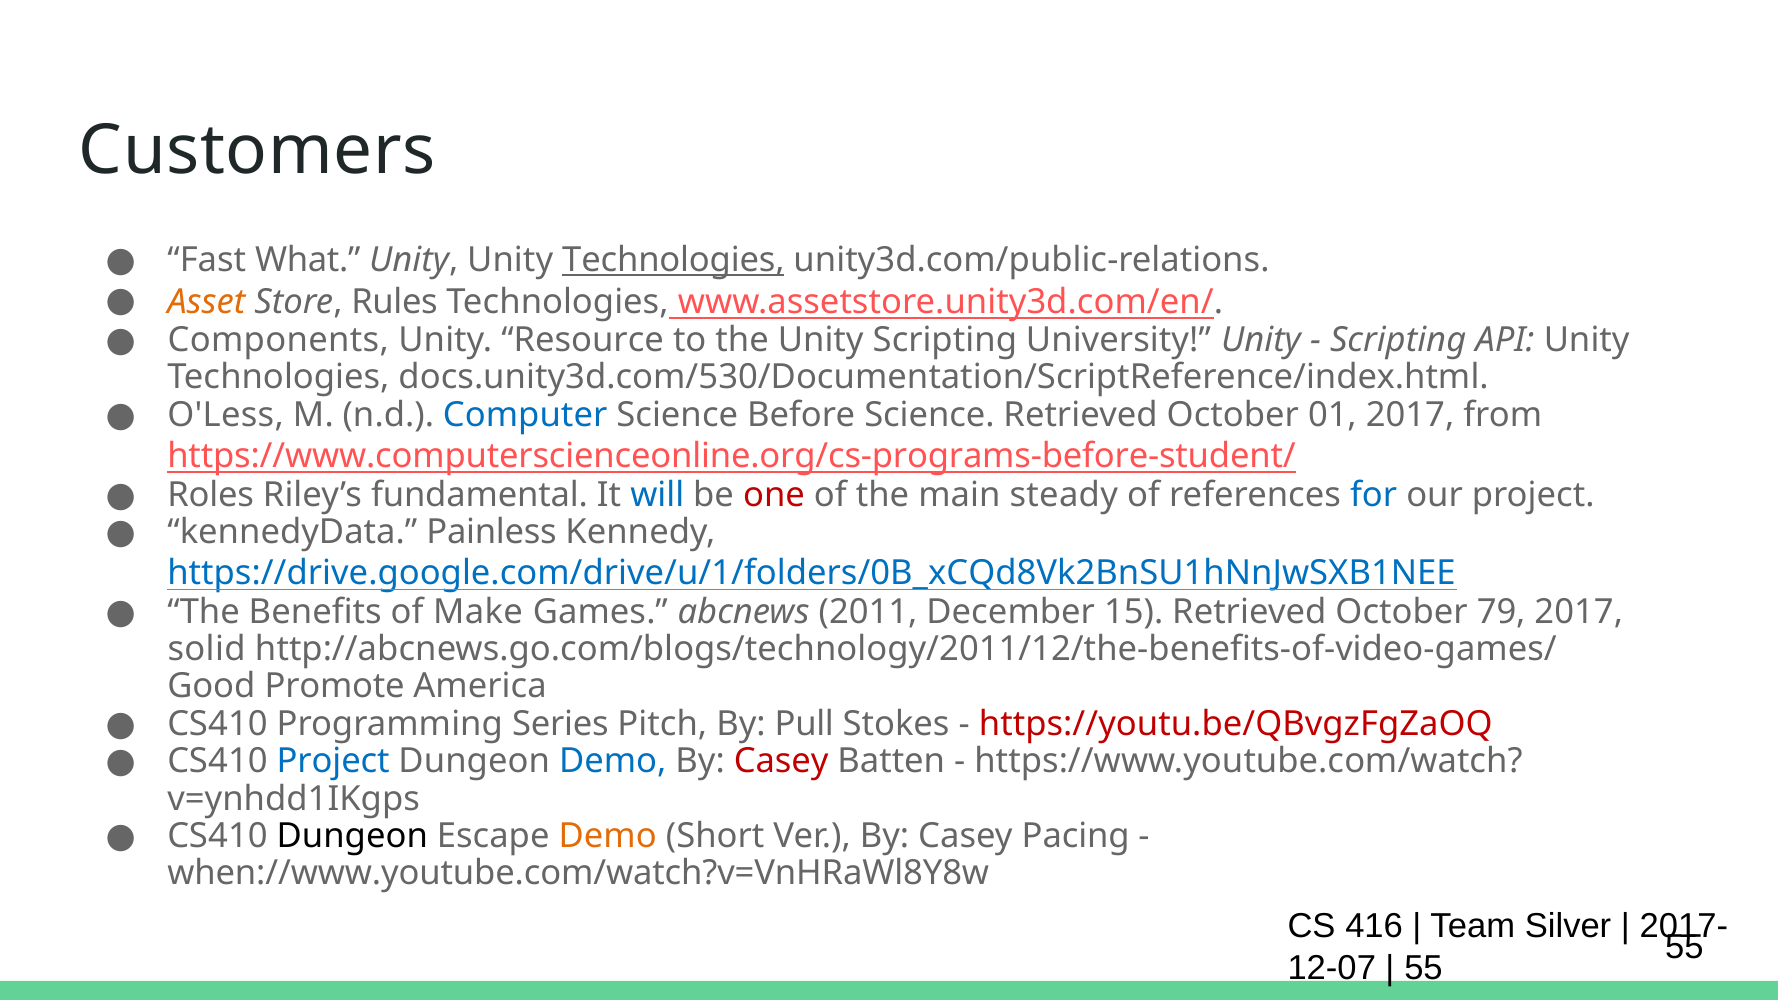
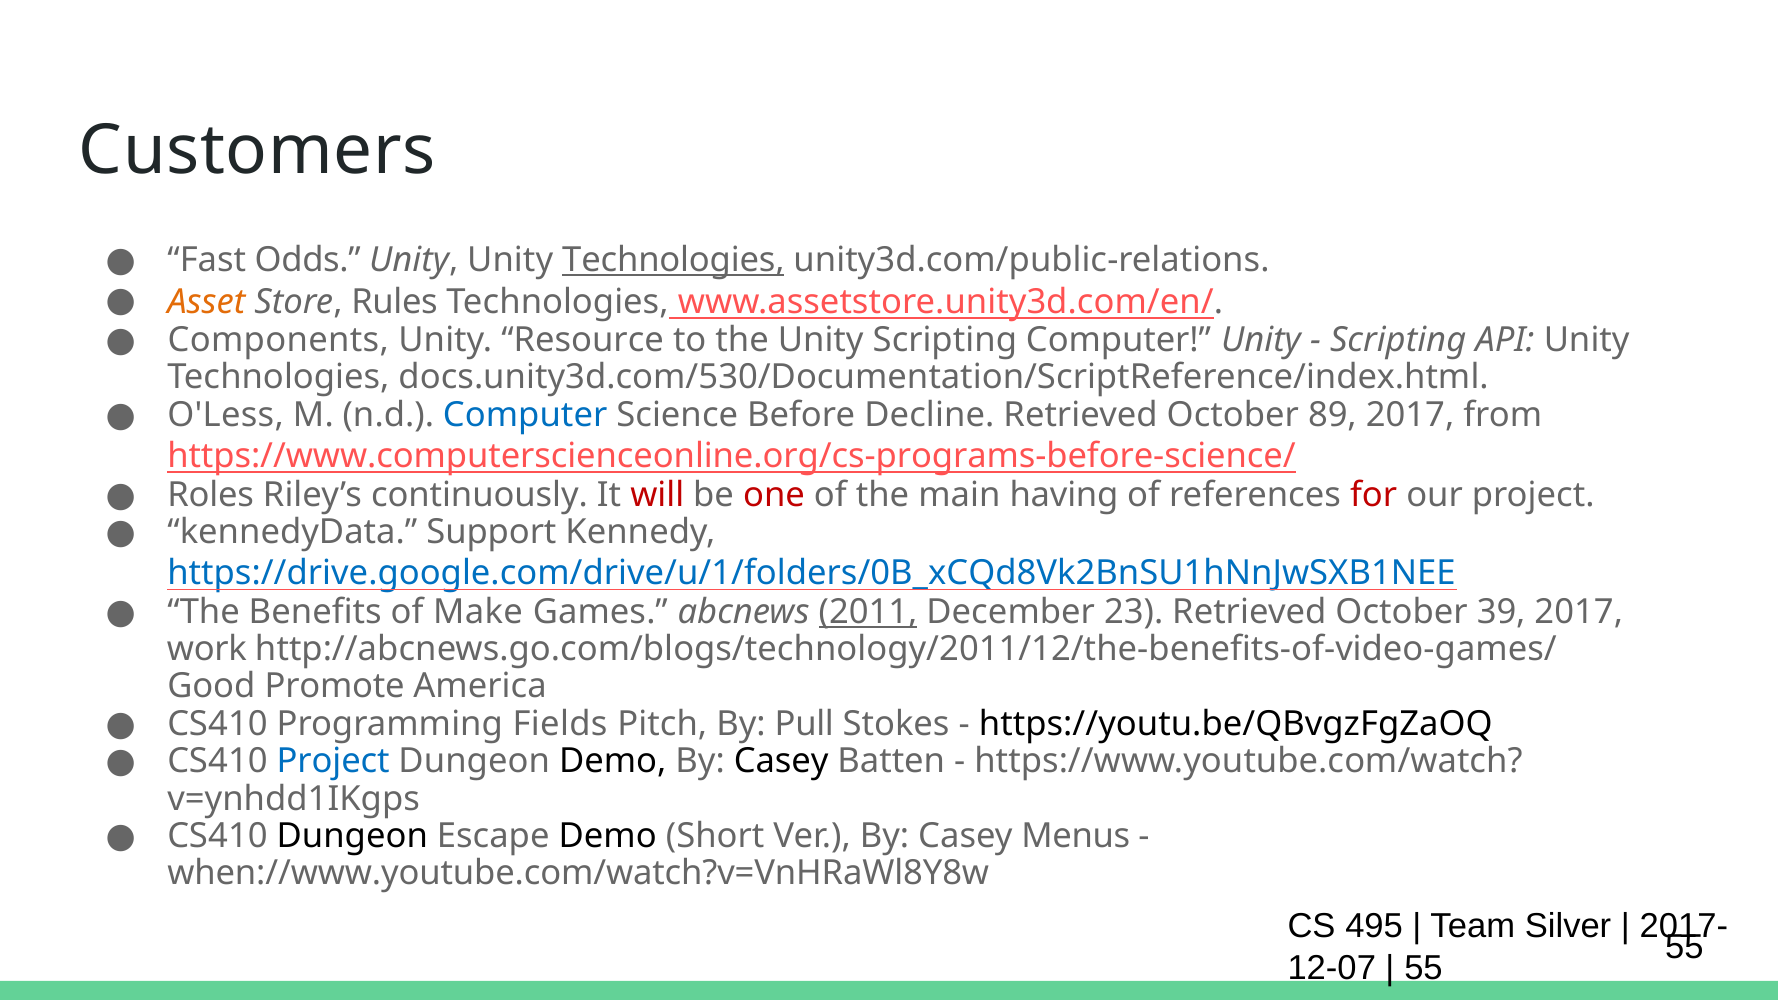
What: What -> Odds (308, 260)
Scripting University: University -> Computer (1119, 340)
Before Science: Science -> Decline (929, 415)
01: 01 -> 89 (1332, 415)
https://www.computerscienceonline.org/cs-programs-before-student/: https://www.computerscienceonline.org/cs-programs-before-student/ -> https://www.computerscienceonline.org/cs-programs-before-science/ (731, 456)
fundamental: fundamental -> continuously (479, 495)
will colour: blue -> red (657, 495)
steady: steady -> having (1064, 495)
for colour: blue -> red (1374, 495)
Painless: Painless -> Support (491, 532)
2011 underline: none -> present (868, 612)
15: 15 -> 23 (1134, 612)
79: 79 -> 39 (1501, 612)
solid: solid -> work (207, 649)
Series: Series -> Fields (560, 724)
https://youtu.be/QBvgzFgZaOQ colour: red -> black (1236, 724)
Demo colour: blue -> black (613, 761)
Casey colour: red -> black (781, 761)
Demo colour: orange -> black (608, 836)
Pacing: Pacing -> Menus (1076, 836)
416: 416 -> 495 (1374, 927)
